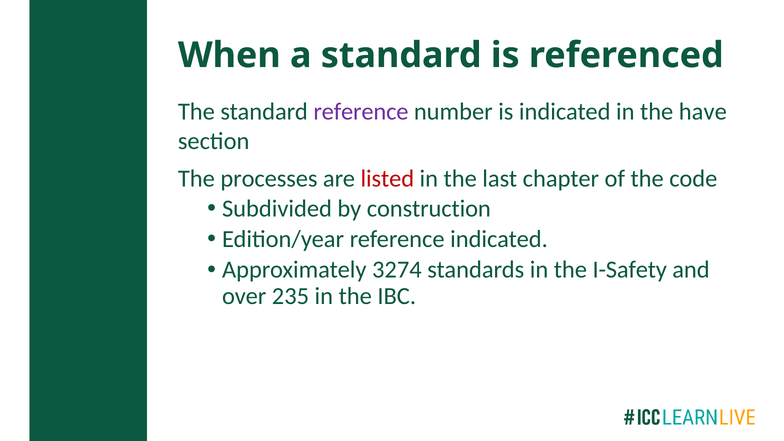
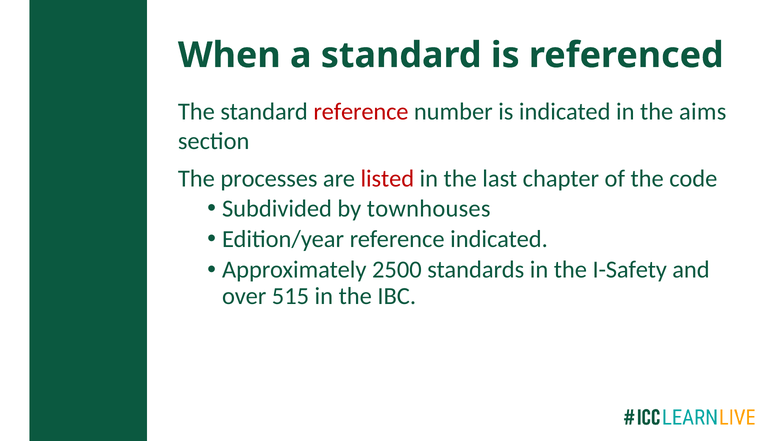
reference colour: purple -> red (361, 112)
have: have -> aims (703, 112)
construction: construction -> townhouses (429, 209)
3274: 3274 -> 2500 (397, 270)
235: 235 -> 515 (290, 296)
